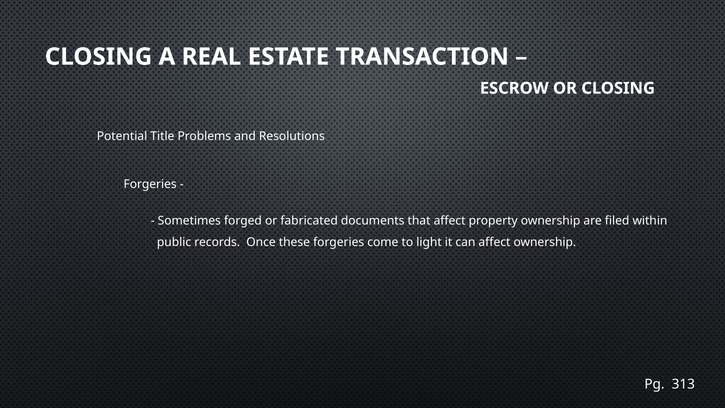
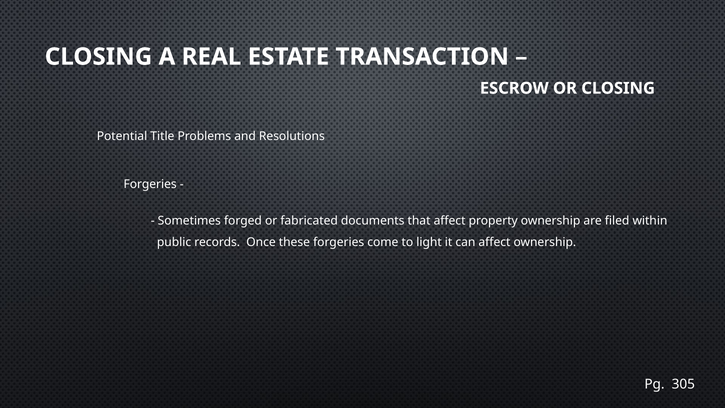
313: 313 -> 305 (683, 384)
